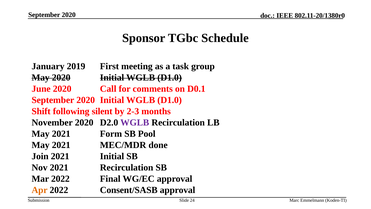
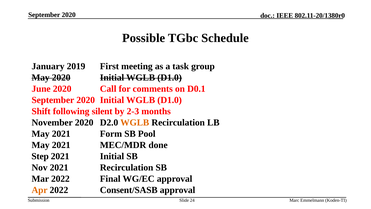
Sponsor: Sponsor -> Possible (144, 38)
WGLB colour: purple -> orange (135, 122)
Join: Join -> Step (40, 156)
